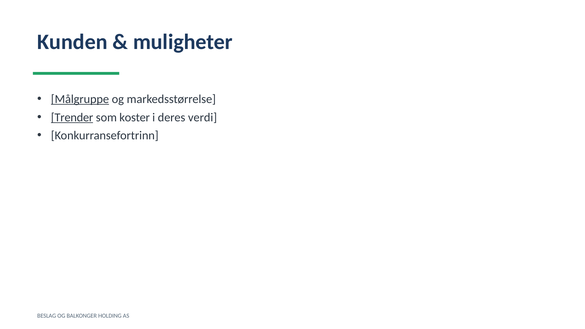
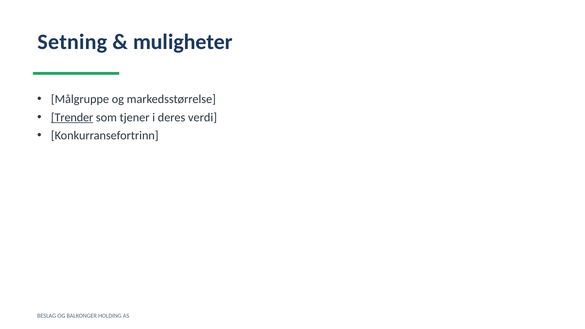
Kunden: Kunden -> Setning (72, 42)
Målgruppe underline: present -> none (80, 99)
koster: koster -> tjener (135, 117)
